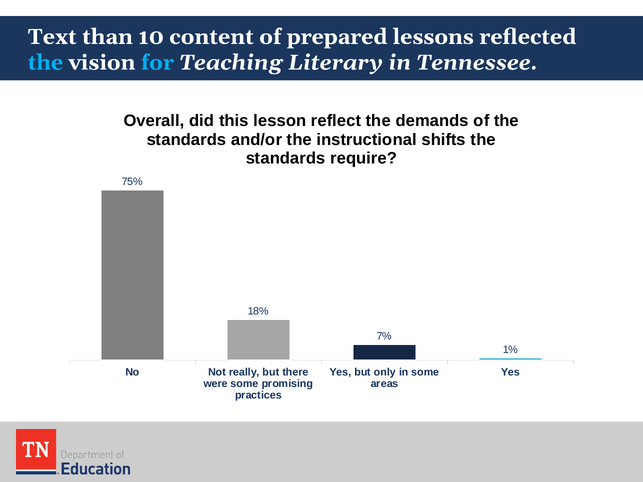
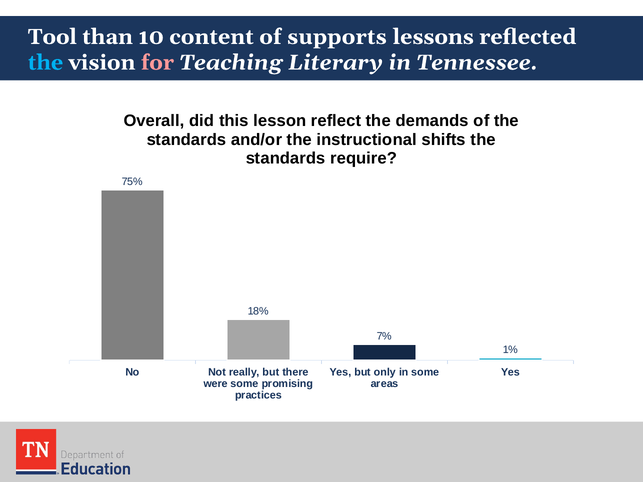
Text: Text -> Tool (52, 37)
prepared: prepared -> supports (337, 37)
for colour: light blue -> pink (157, 63)
